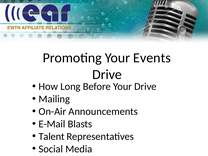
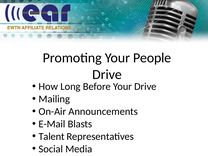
Events: Events -> People (152, 58)
